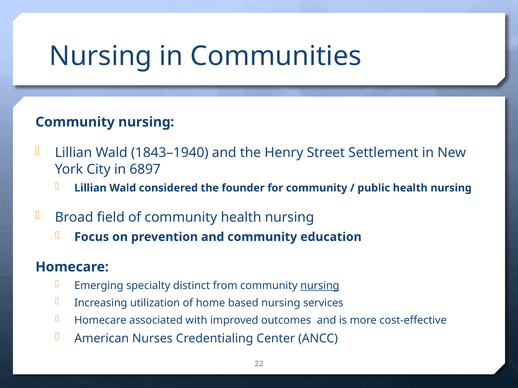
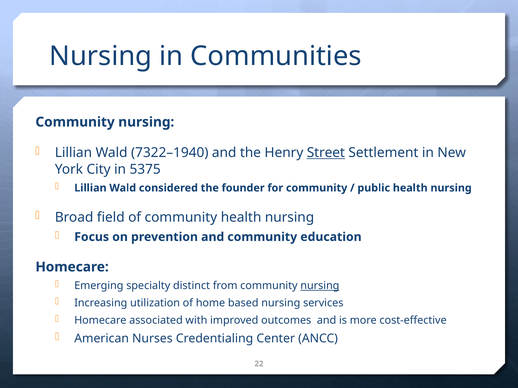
1843–1940: 1843–1940 -> 7322–1940 (170, 153)
Street underline: none -> present (326, 153)
6897: 6897 -> 5375 (145, 169)
